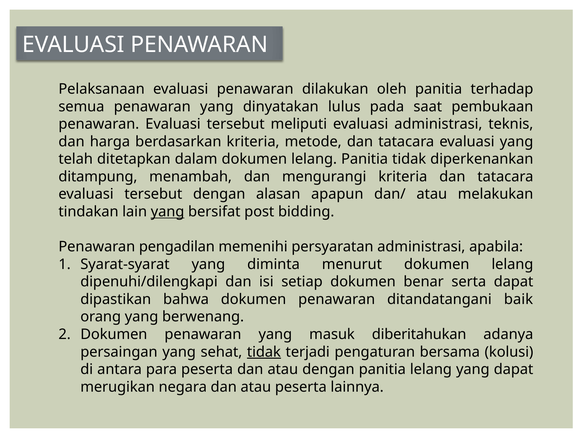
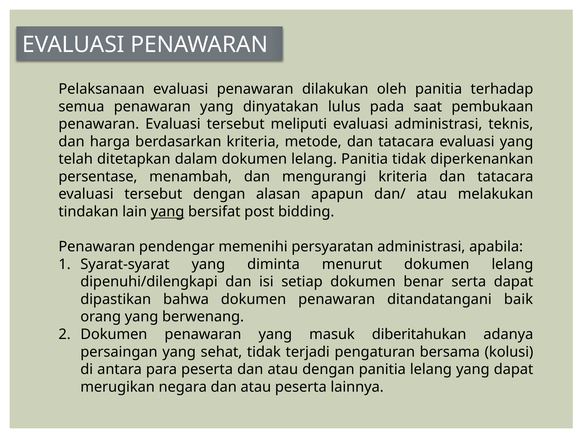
ditampung: ditampung -> persentase (98, 176)
pengadilan: pengadilan -> pendengar (177, 246)
tidak underline: present -> none (264, 351)
